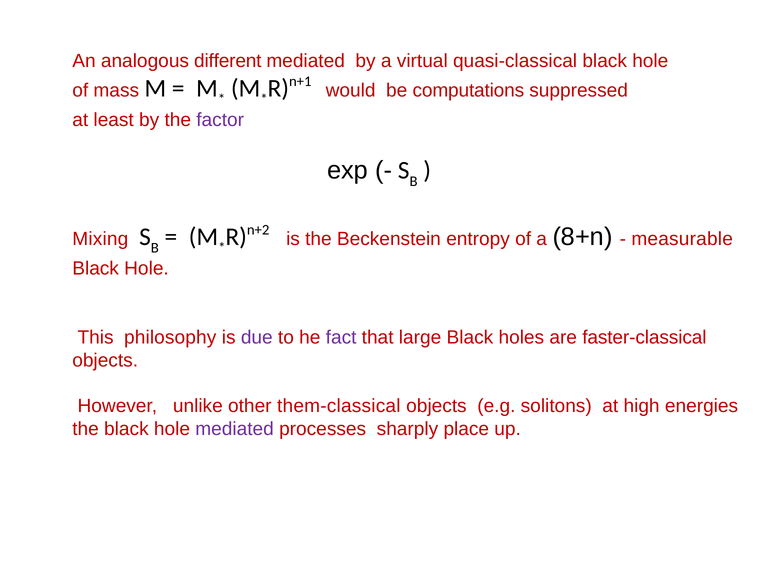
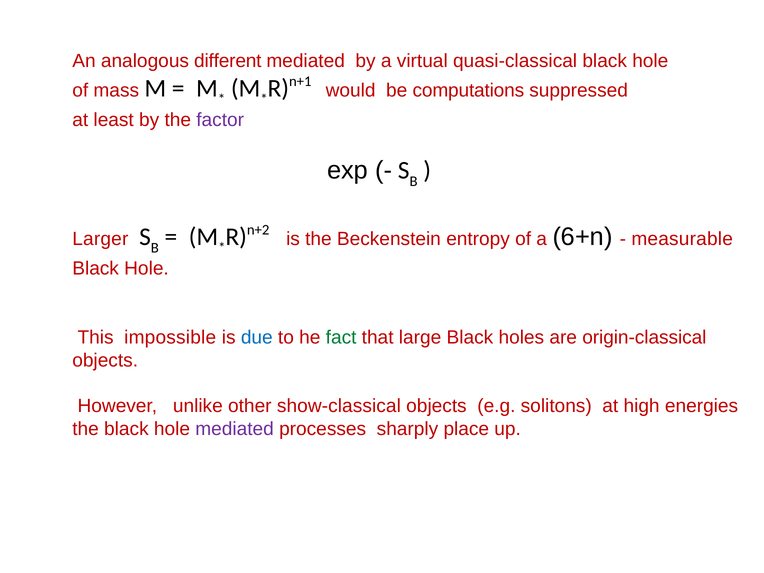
Mixing: Mixing -> Larger (100, 239)
8+n: 8+n -> 6+n (583, 237)
philosophy: philosophy -> impossible (170, 337)
due colour: purple -> blue (257, 337)
fact colour: purple -> green (341, 337)
faster-classical: faster-classical -> origin-classical (644, 337)
them-classical: them-classical -> show-classical (339, 406)
